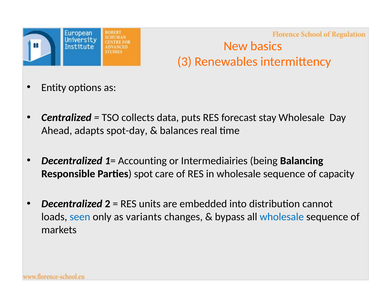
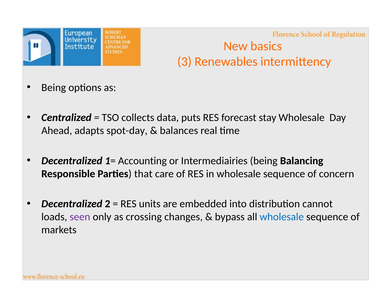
Entity: Entity -> Being (54, 87)
spot: spot -> that (143, 174)
capacity: capacity -> concern (337, 174)
seen colour: blue -> purple (80, 217)
variants: variants -> crossing (144, 217)
